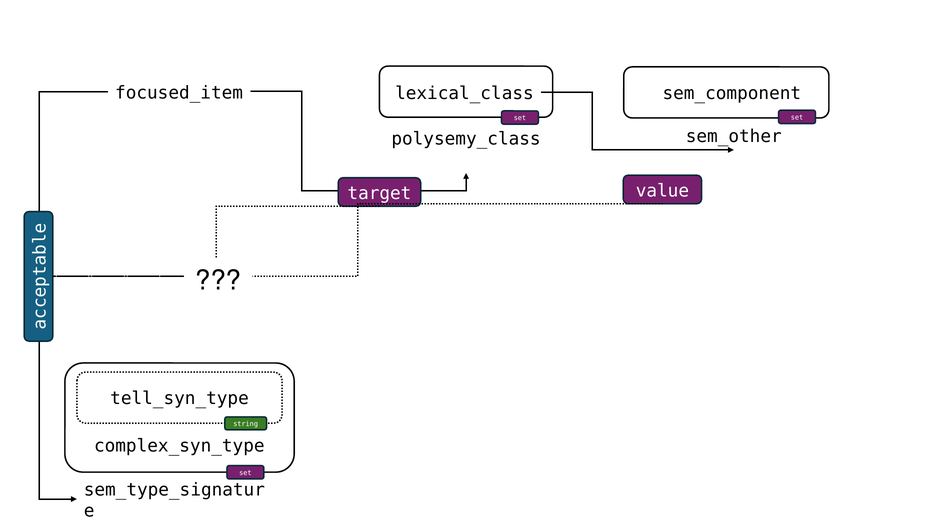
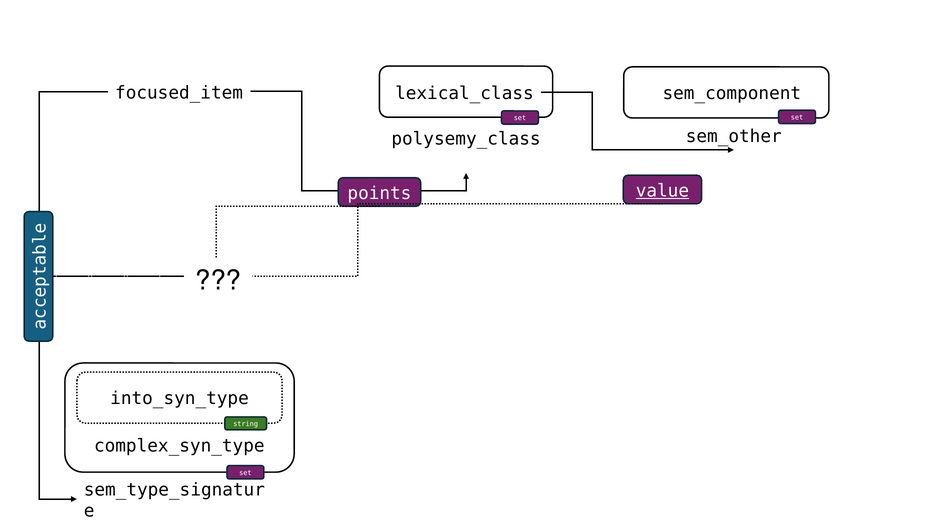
value underline: none -> present (662, 191)
target: target -> points (379, 193)
tell_syn_type: tell_syn_type -> into_syn_type (180, 399)
